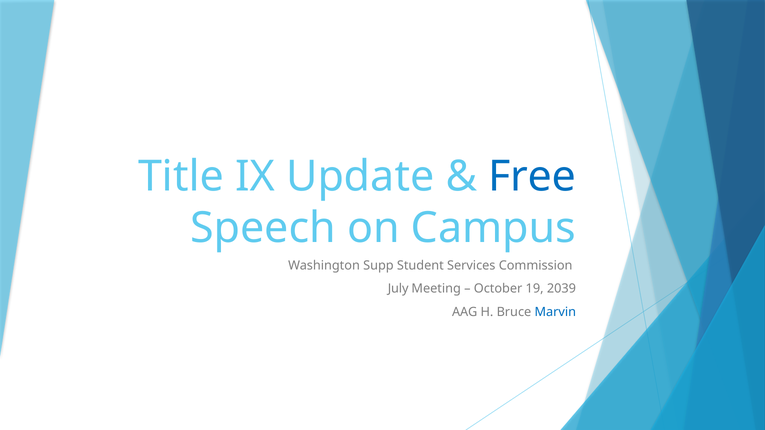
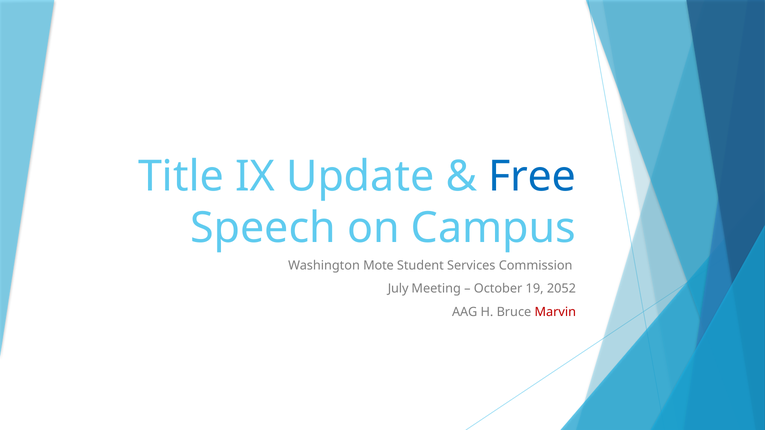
Supp: Supp -> Mote (378, 266)
2039: 2039 -> 2052 (561, 289)
Marvin colour: blue -> red (555, 312)
